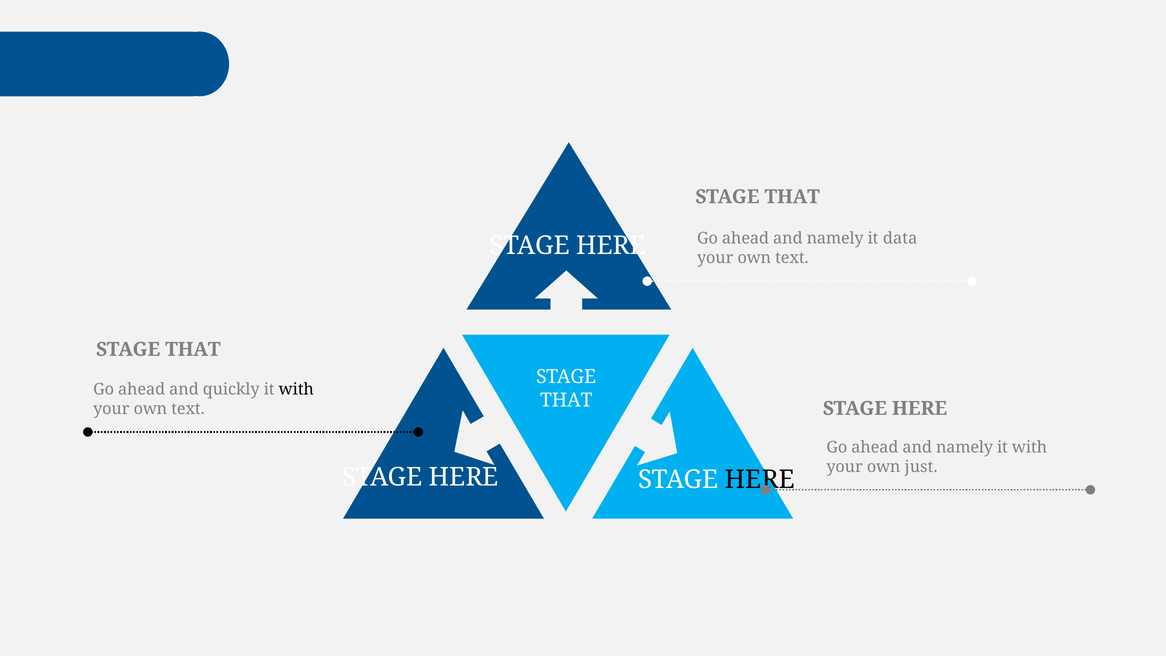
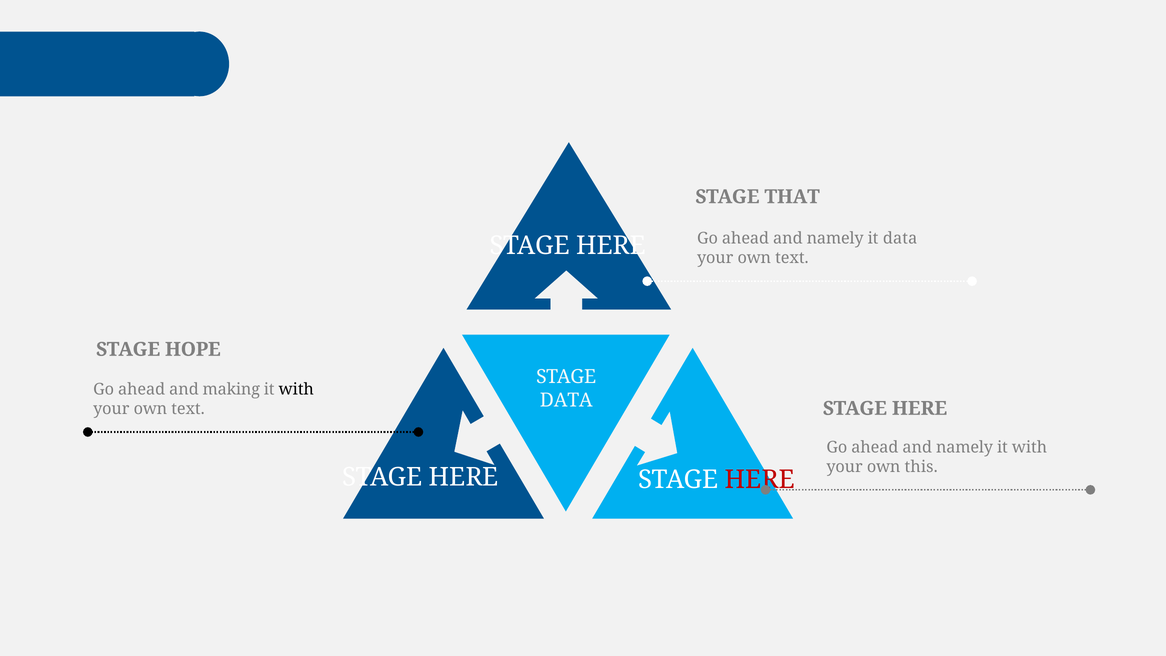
THAT: THAT -> HOPE (193, 349)
quickly: quickly -> making (231, 389)
THAT: THAT -> DATA (566, 400)
just: just -> this (921, 467)
HERE colour: black -> red (760, 480)
